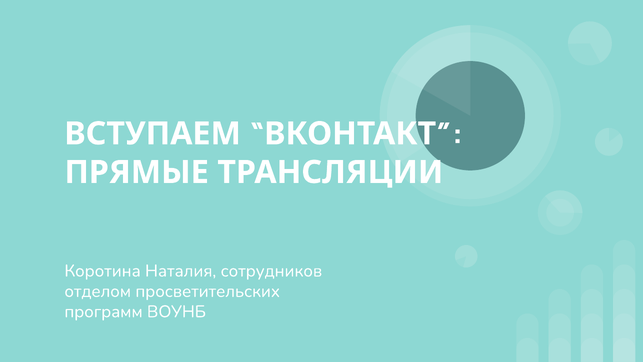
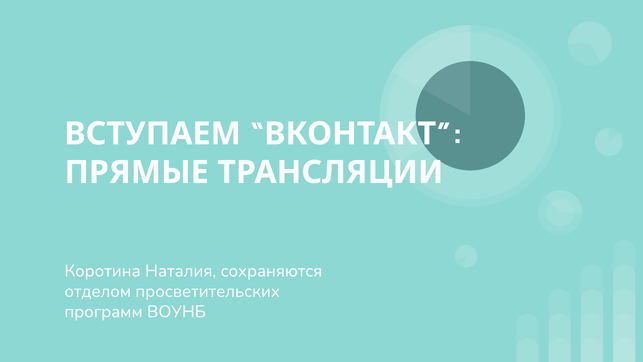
сотрудников: сотрудников -> сохраняются (271, 271)
